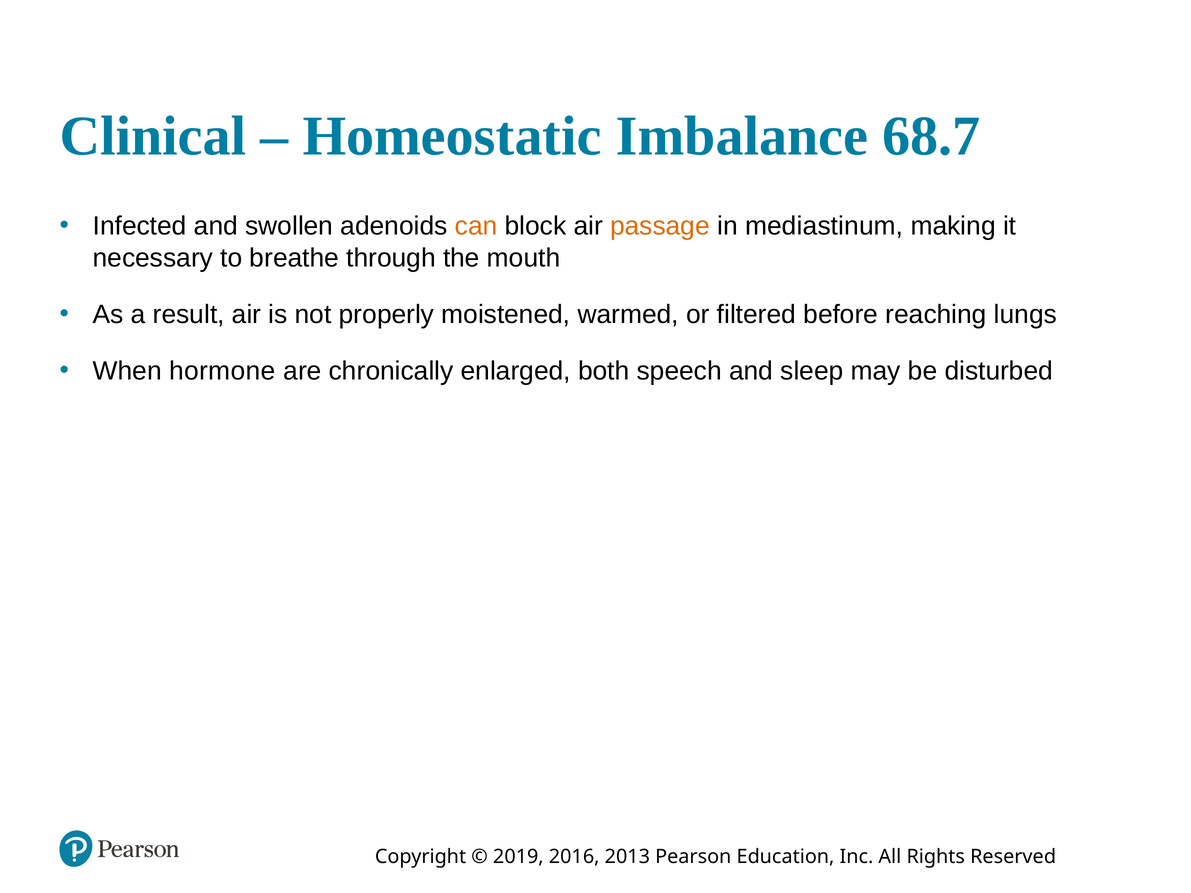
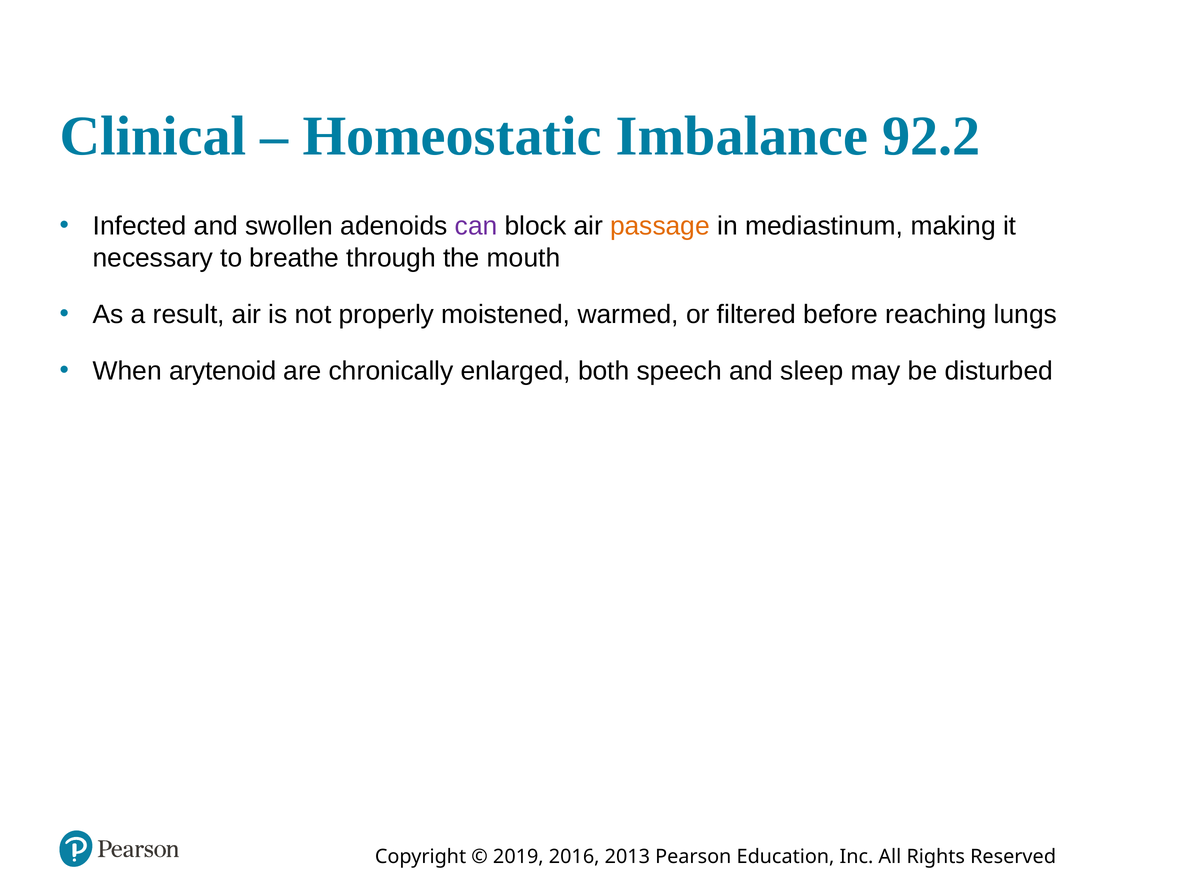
68.7: 68.7 -> 92.2 (931, 136)
can colour: orange -> purple (476, 226)
hormone: hormone -> arytenoid (223, 371)
